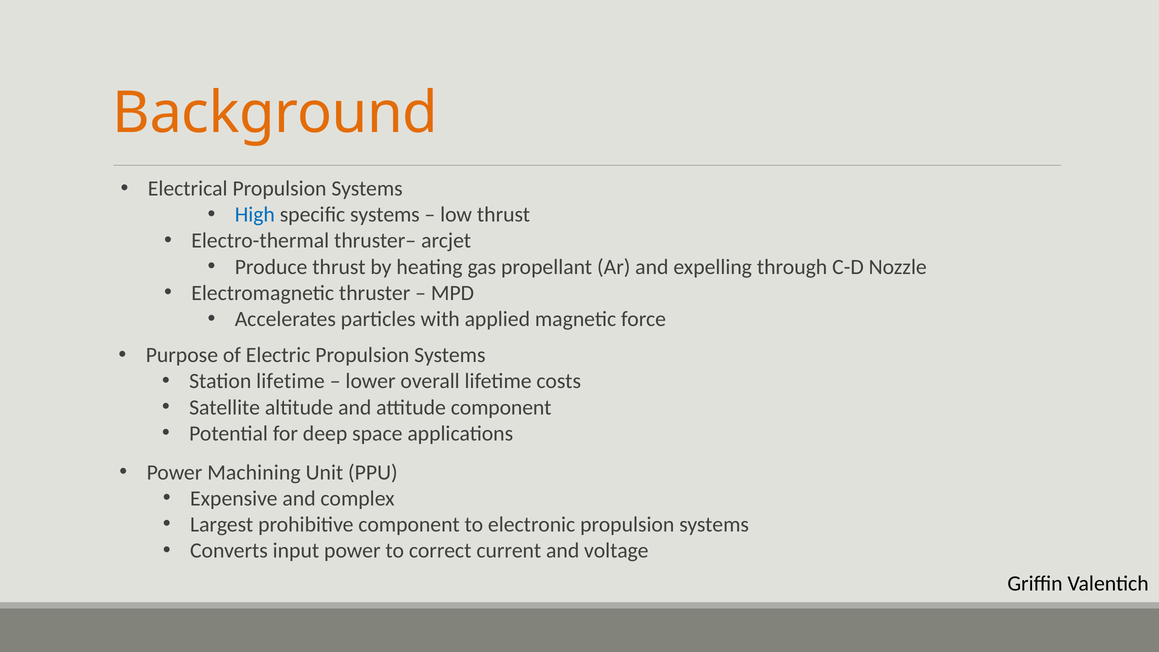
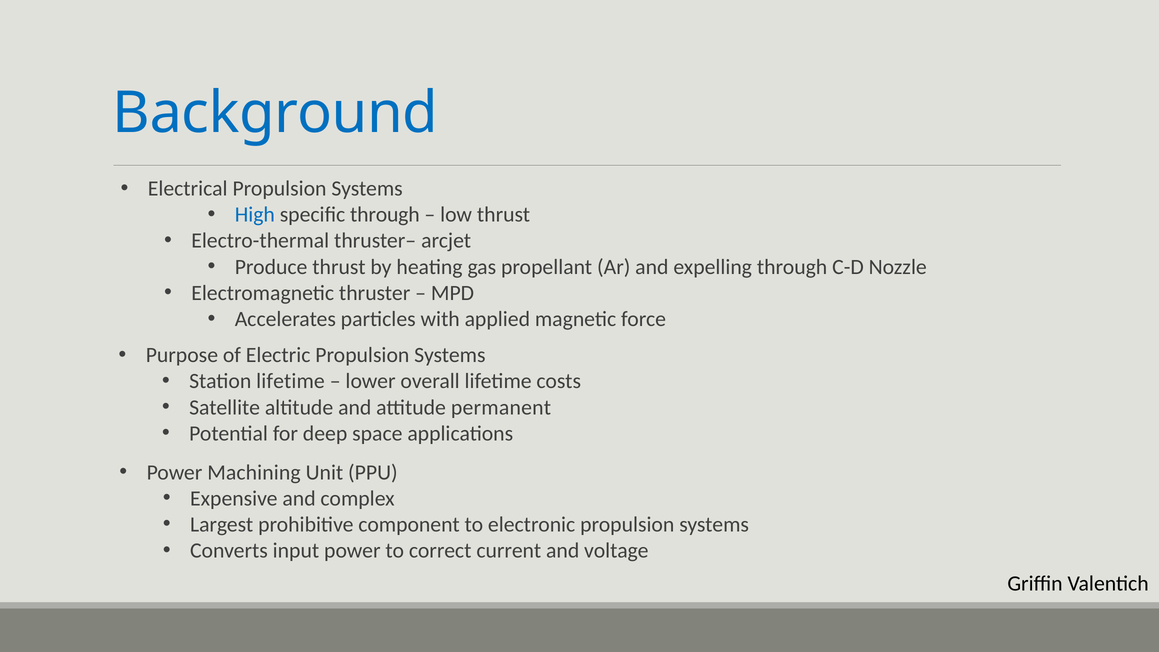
Background colour: orange -> blue (275, 113)
specific systems: systems -> through (385, 215)
attitude component: component -> permanent (501, 407)
